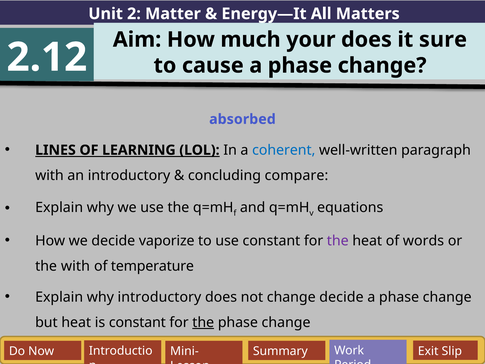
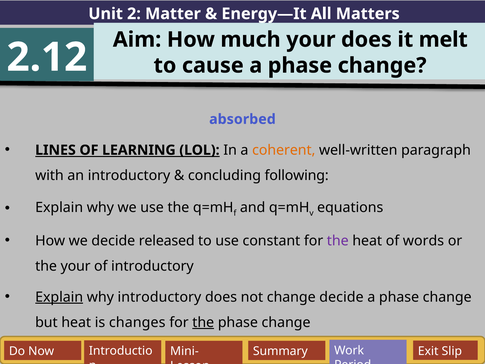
sure: sure -> melt (443, 40)
coherent colour: blue -> orange (284, 150)
compare: compare -> following (297, 175)
vaporize: vaporize -> released (167, 241)
the with: with -> your (76, 266)
of temperature: temperature -> introductory (152, 266)
Explain underline: none -> present (59, 297)
is constant: constant -> changes (137, 322)
